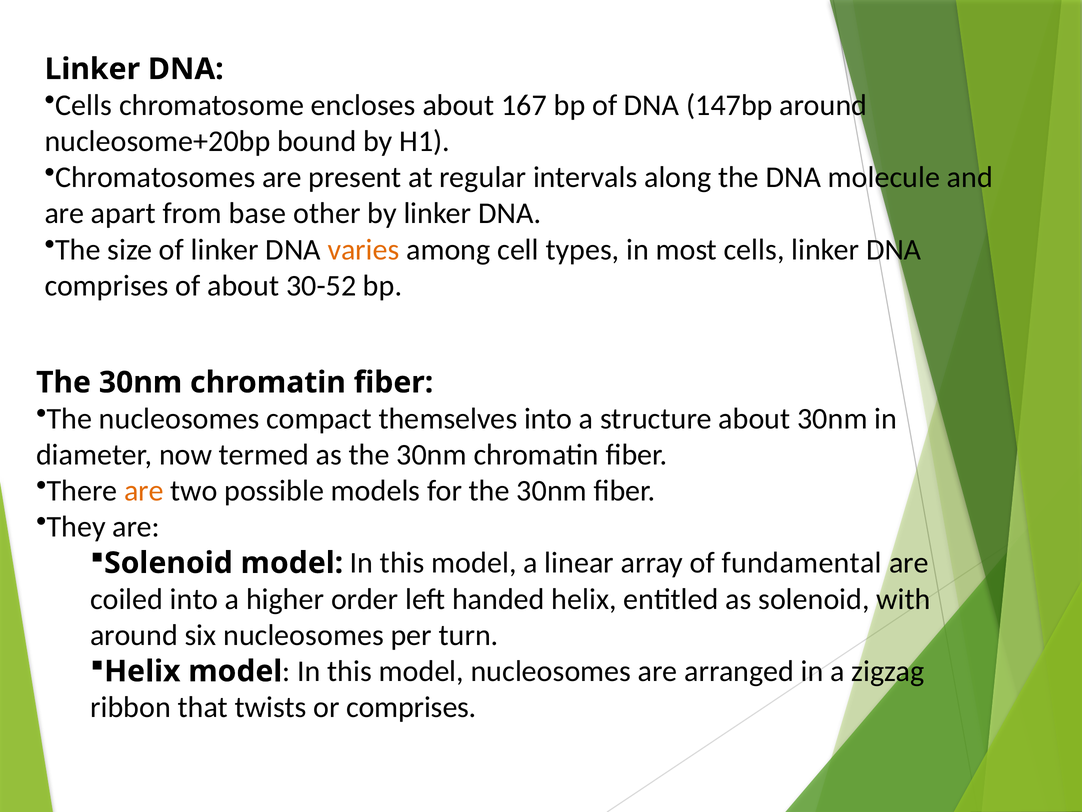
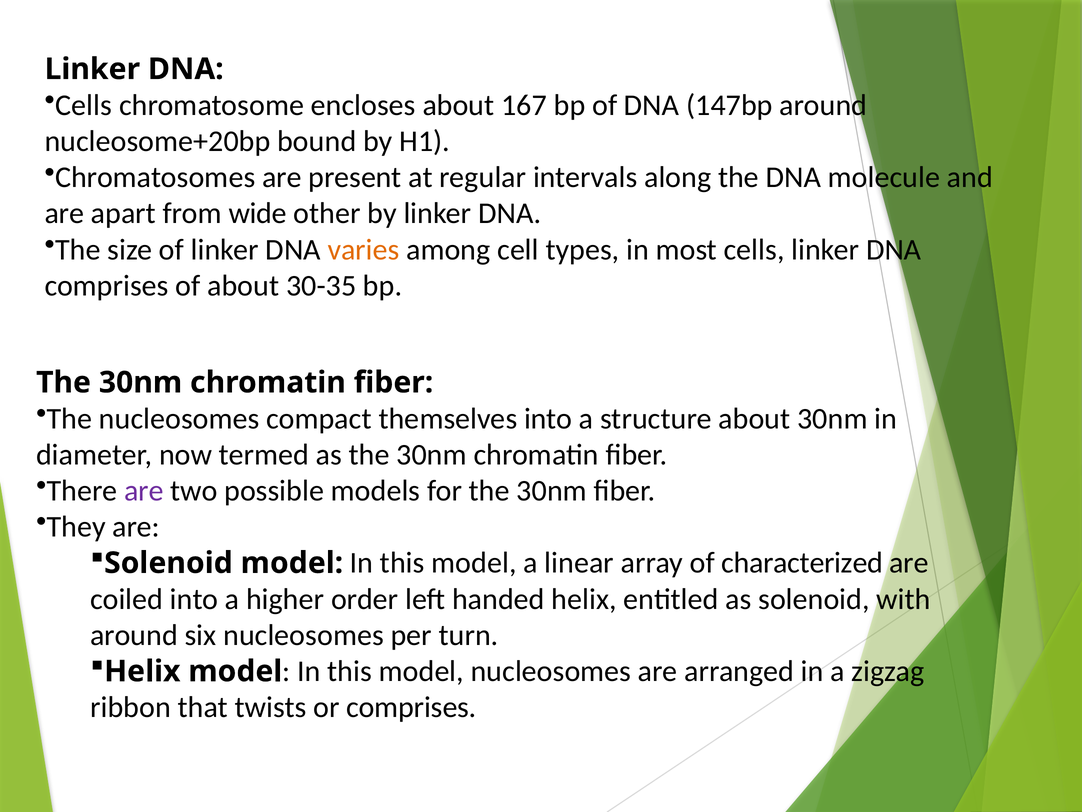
base: base -> wide (258, 213)
30-52: 30-52 -> 30-35 (321, 286)
are colour: orange -> purple (144, 491)
fundamental: fundamental -> characterized (802, 563)
